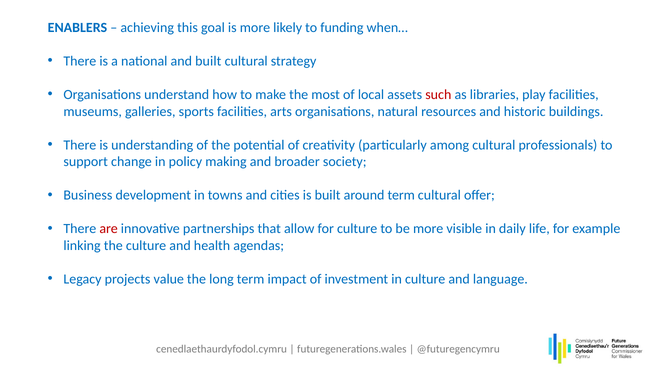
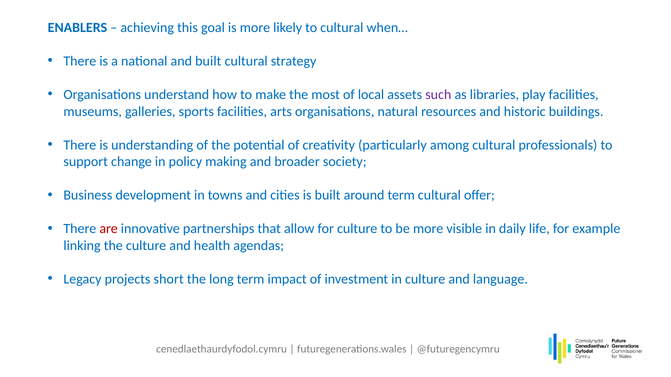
to funding: funding -> cultural (342, 28)
such colour: red -> purple (438, 95)
value: value -> short (169, 279)
